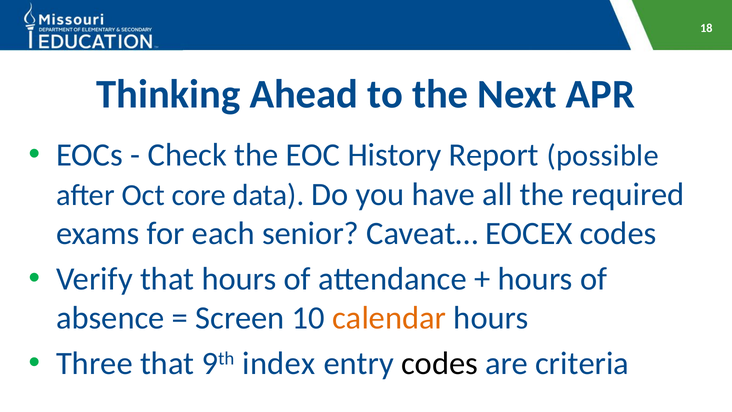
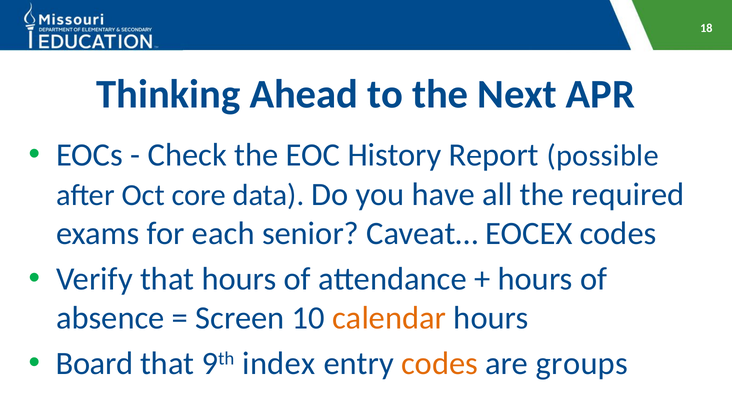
Three: Three -> Board (95, 364)
codes colour: black -> orange (440, 364)
criteria: criteria -> groups (582, 364)
